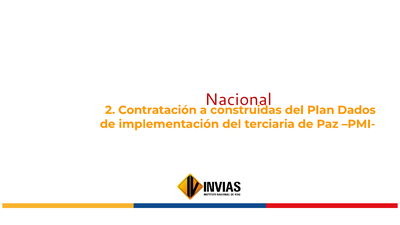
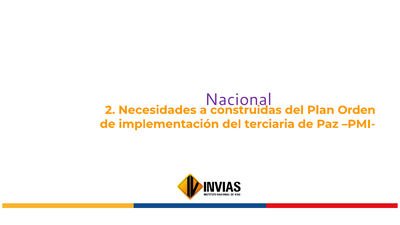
Nacional colour: red -> purple (238, 99)
Contratación: Contratación -> Necesidades (157, 110)
Dados: Dados -> Orden (357, 110)
